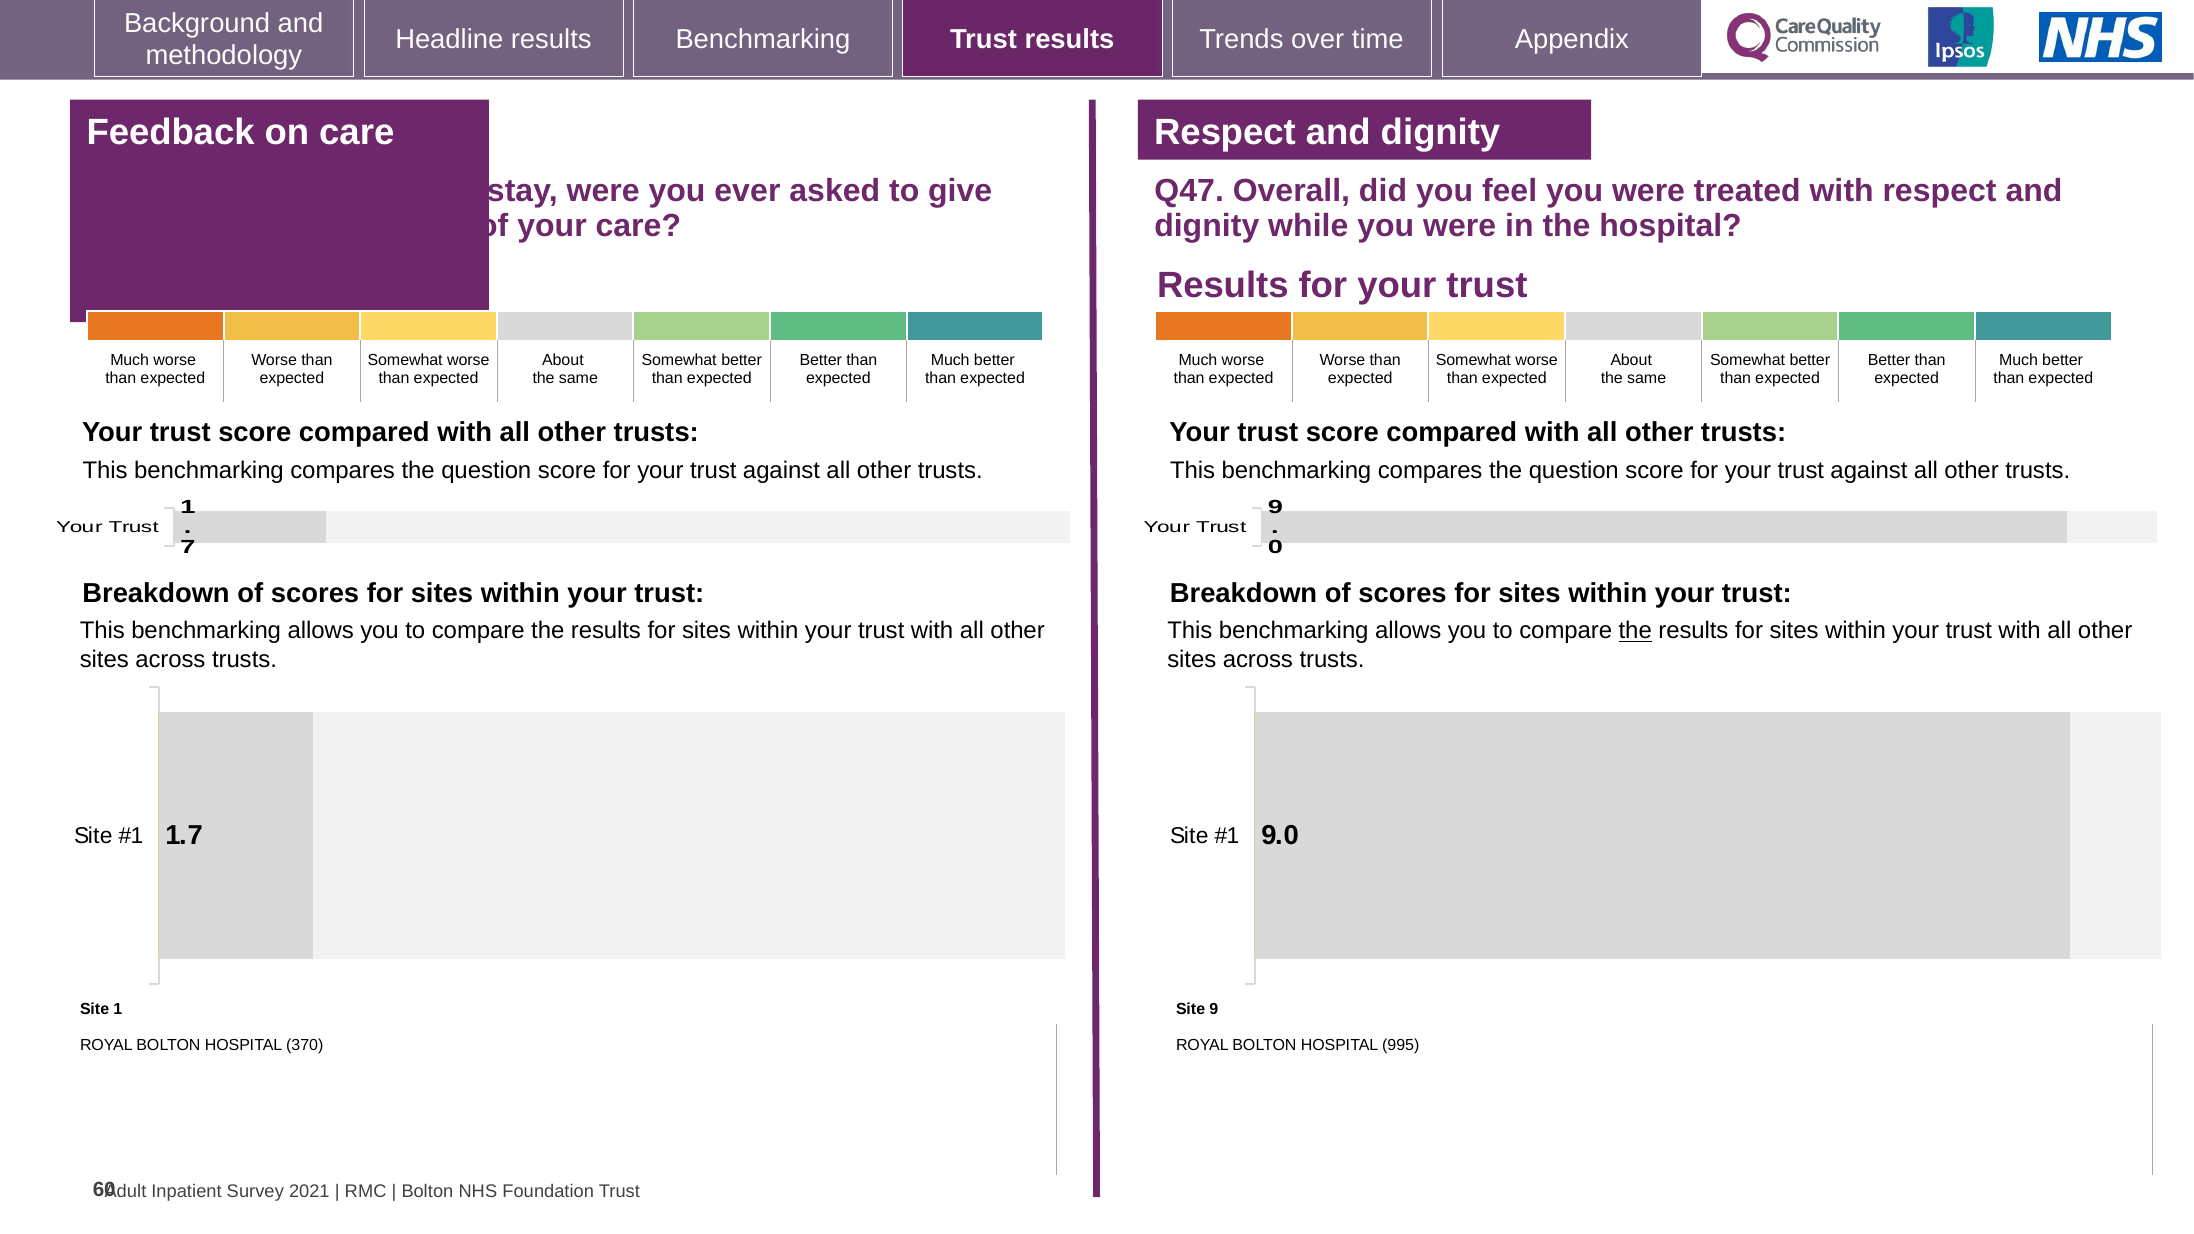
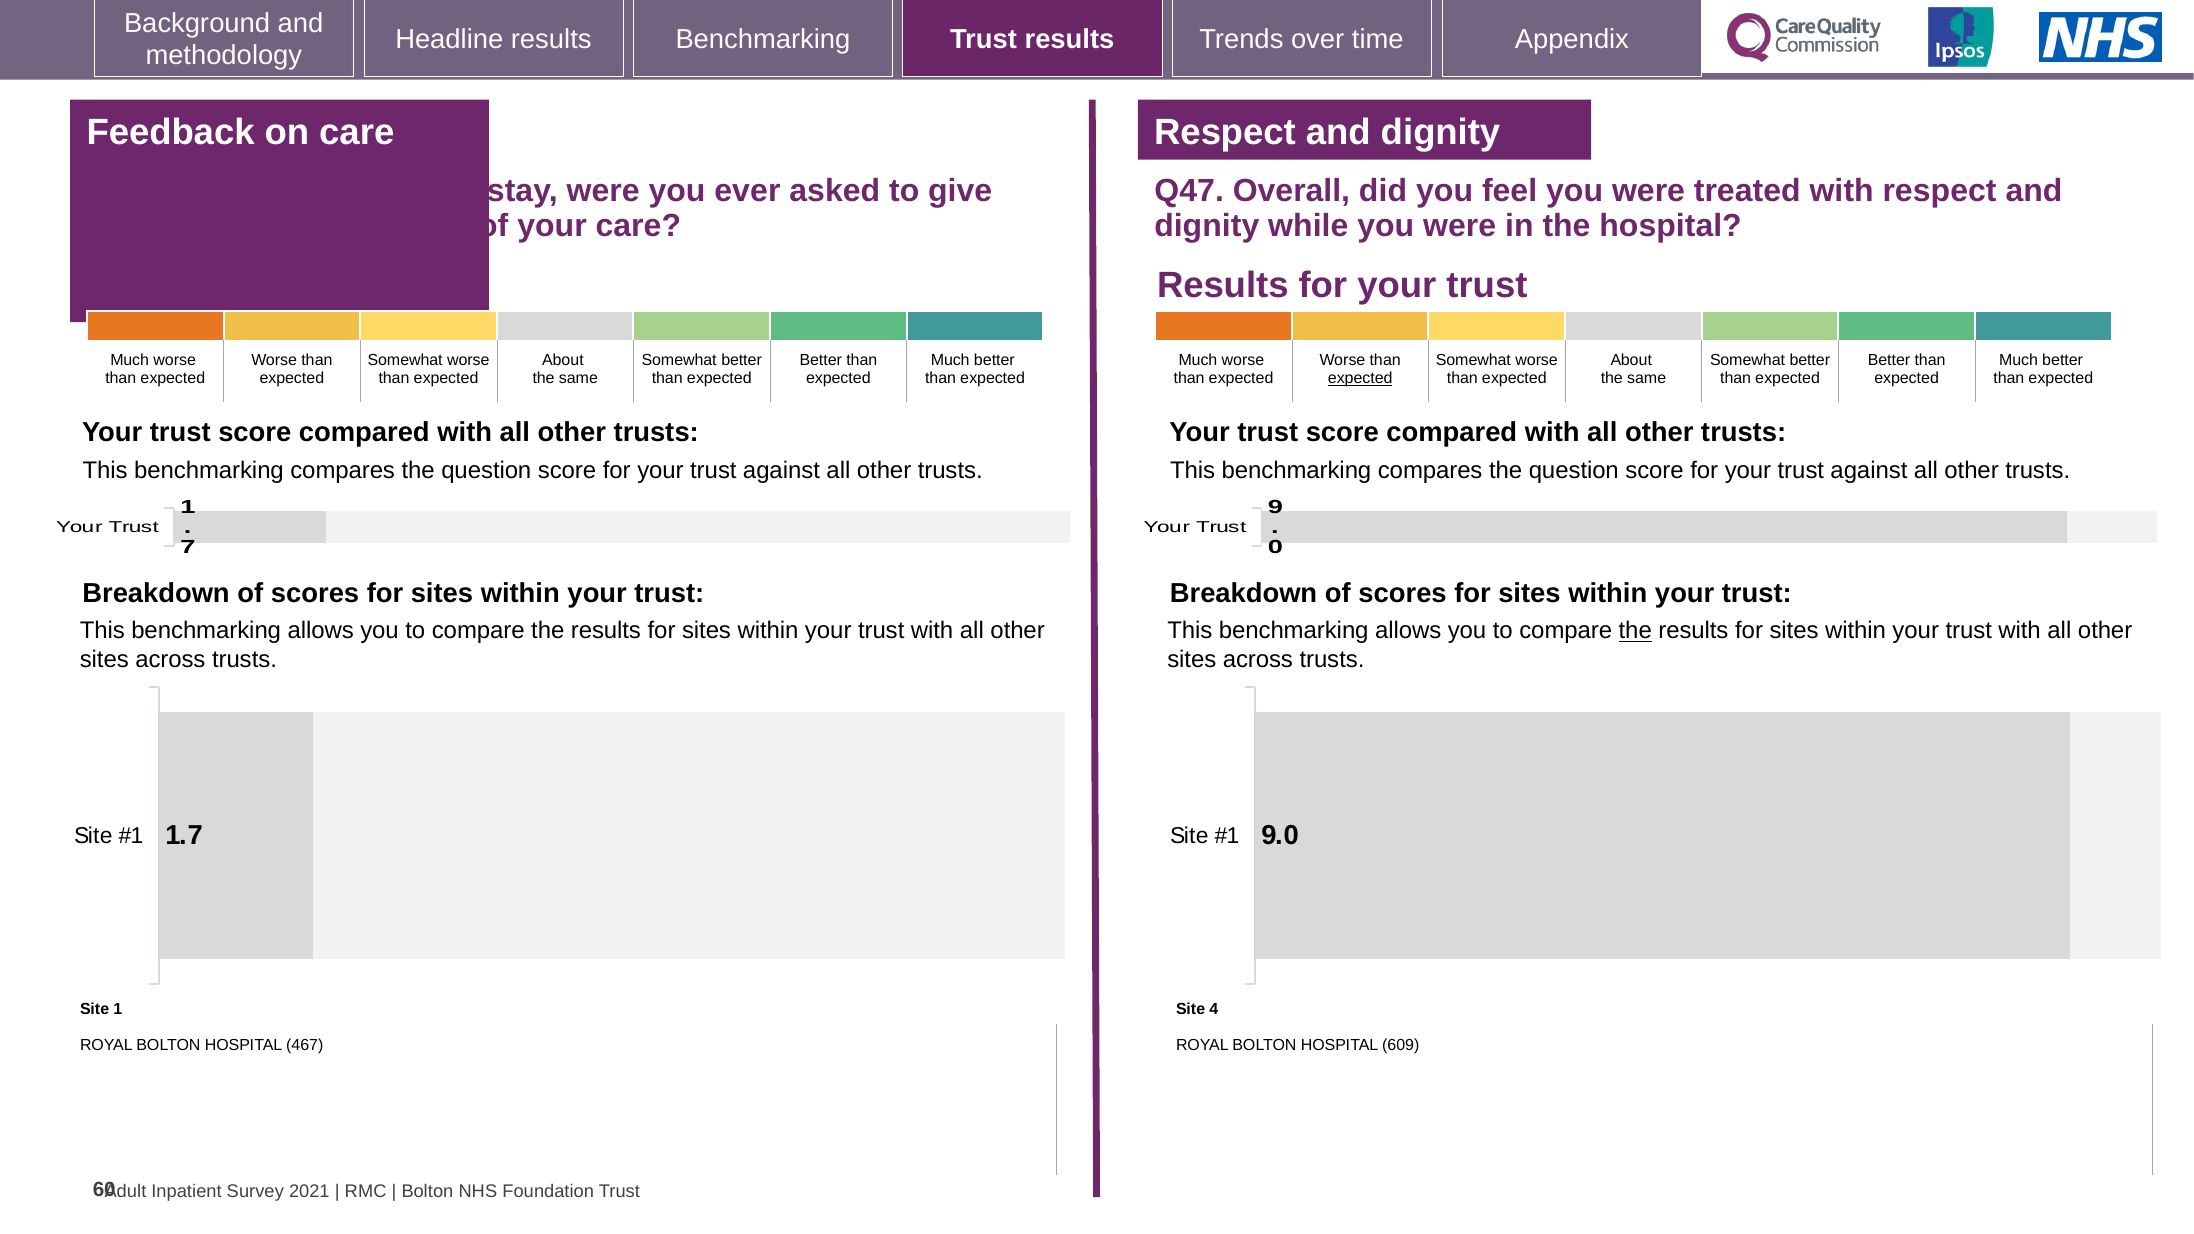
expected underline: none -> present (1360, 378)
Site 9: 9 -> 4 (1214, 1009)
370: 370 -> 467 (305, 1045)
995: 995 -> 609 (1401, 1045)
